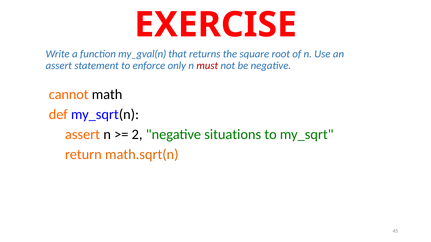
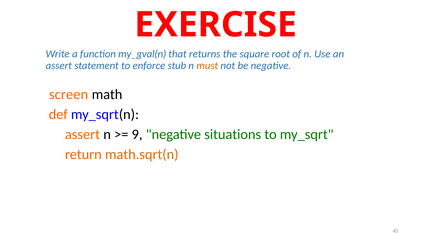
only: only -> stub (177, 66)
must colour: red -> orange (207, 66)
cannot: cannot -> screen (69, 95)
2: 2 -> 9 (137, 135)
